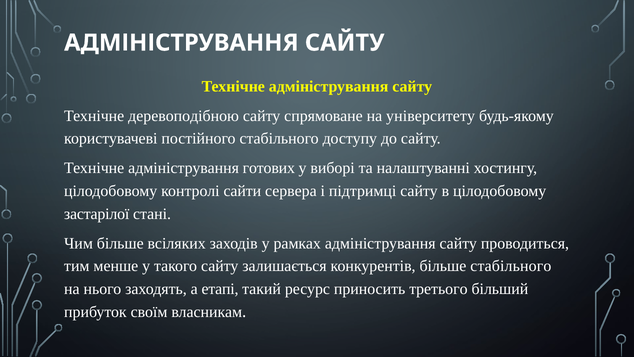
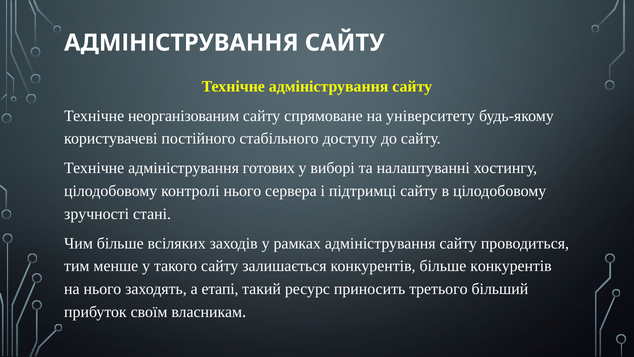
деревоподібною: деревоподібною -> неорганізованим (184, 116)
контролі сайти: сайти -> нього (242, 191)
застарілої: застарілої -> зручності (97, 214)
більше стабільного: стабільного -> конкурентів (511, 266)
